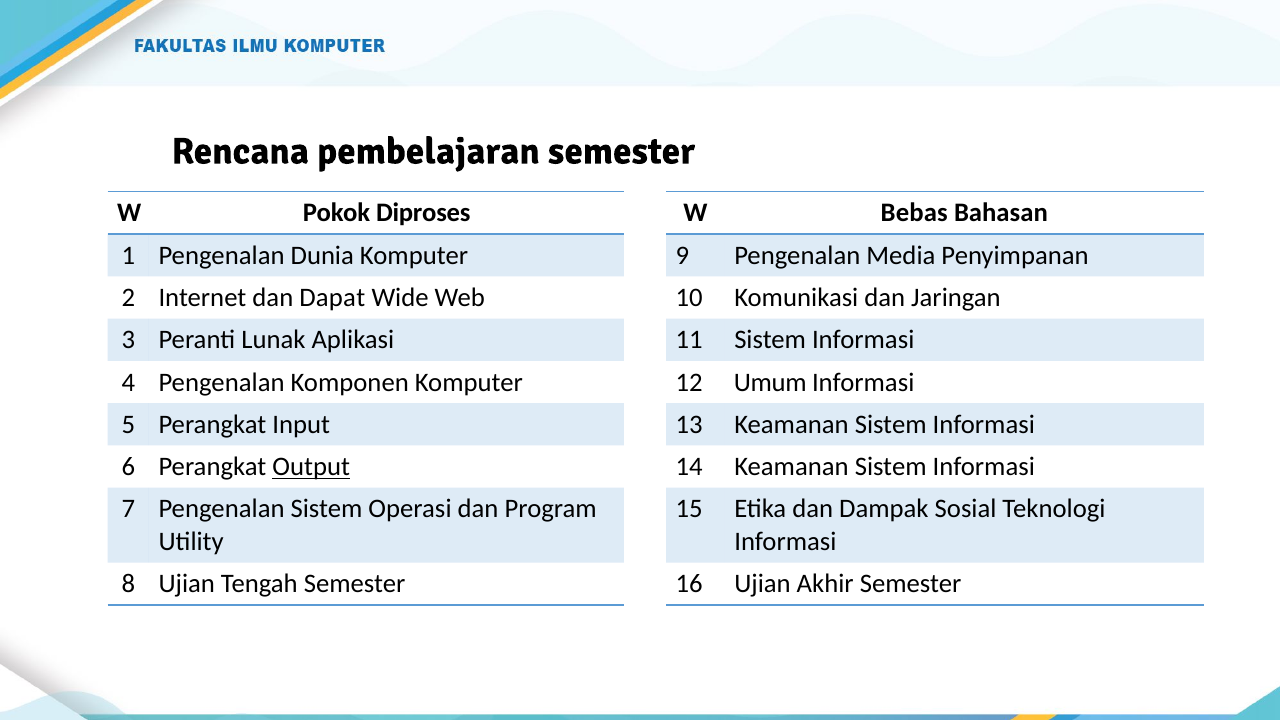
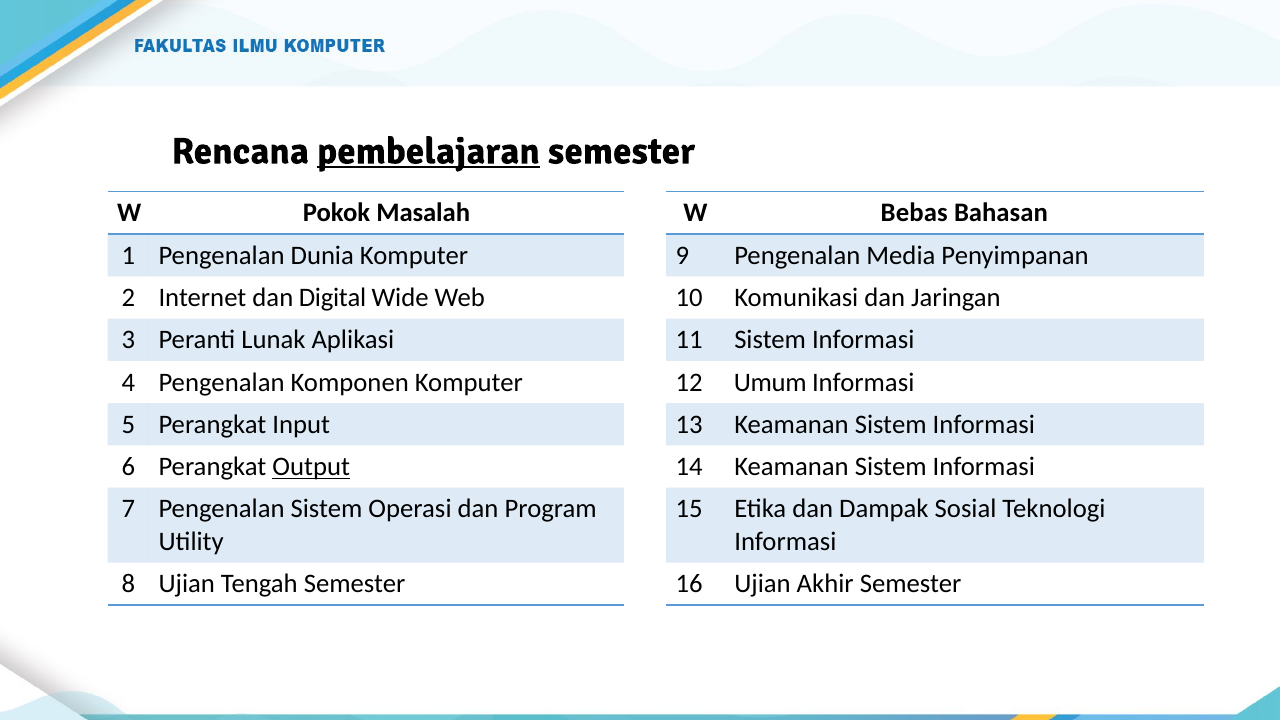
pembelajaran underline: none -> present (428, 151)
Diproses: Diproses -> Masalah (423, 213)
Dapat: Dapat -> Digital (332, 298)
